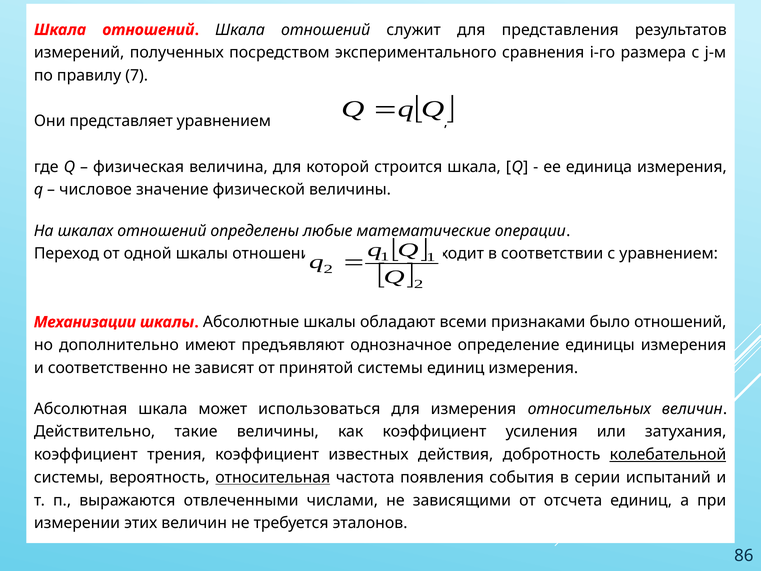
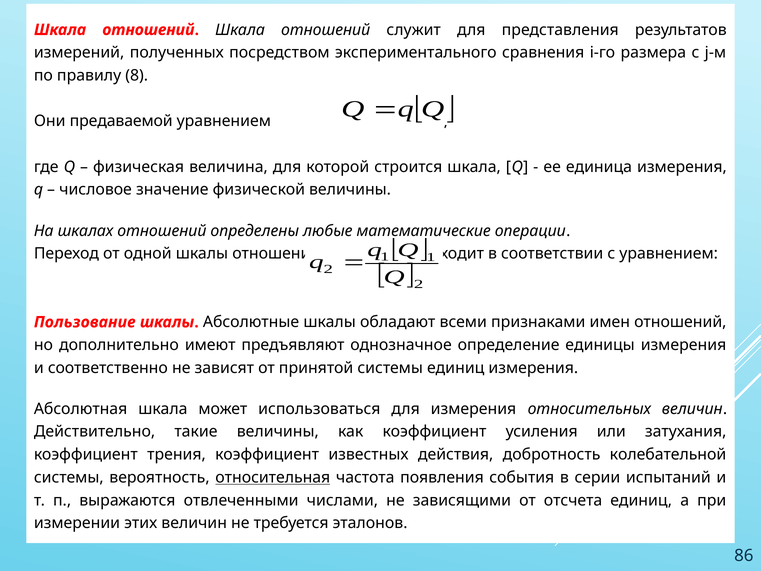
7: 7 -> 8 (137, 75)
представляет: представляет -> предаваемой (121, 121)
Механизации: Механизации -> Пользование (85, 322)
было: было -> имен (610, 322)
колебательной underline: present -> none (668, 454)
